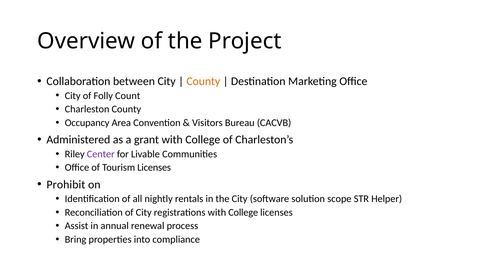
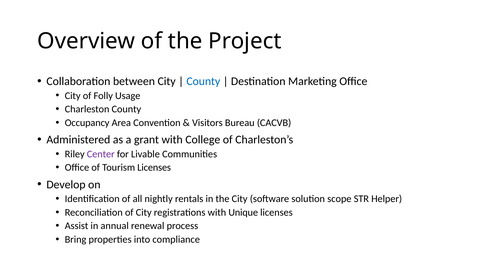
County colour: orange -> blue (203, 81)
Count: Count -> Usage (128, 96)
Prohibit: Prohibit -> Develop (66, 185)
registrations with College: College -> Unique (243, 212)
